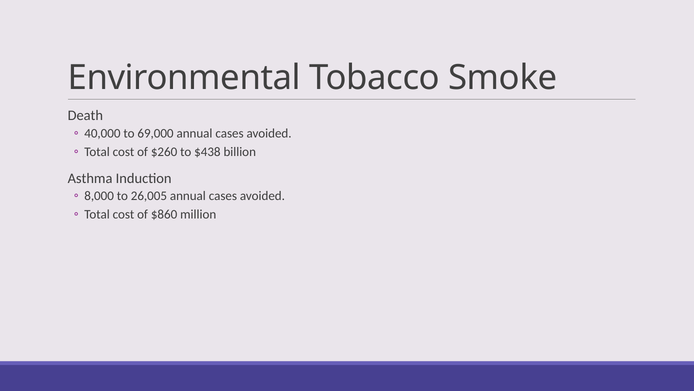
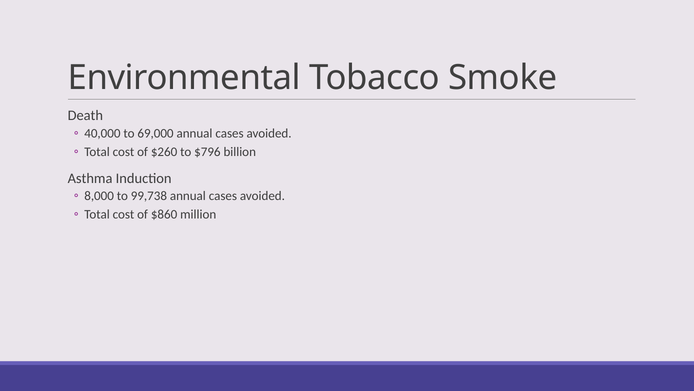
$438: $438 -> $796 (207, 152)
26,005: 26,005 -> 99,738 (149, 196)
